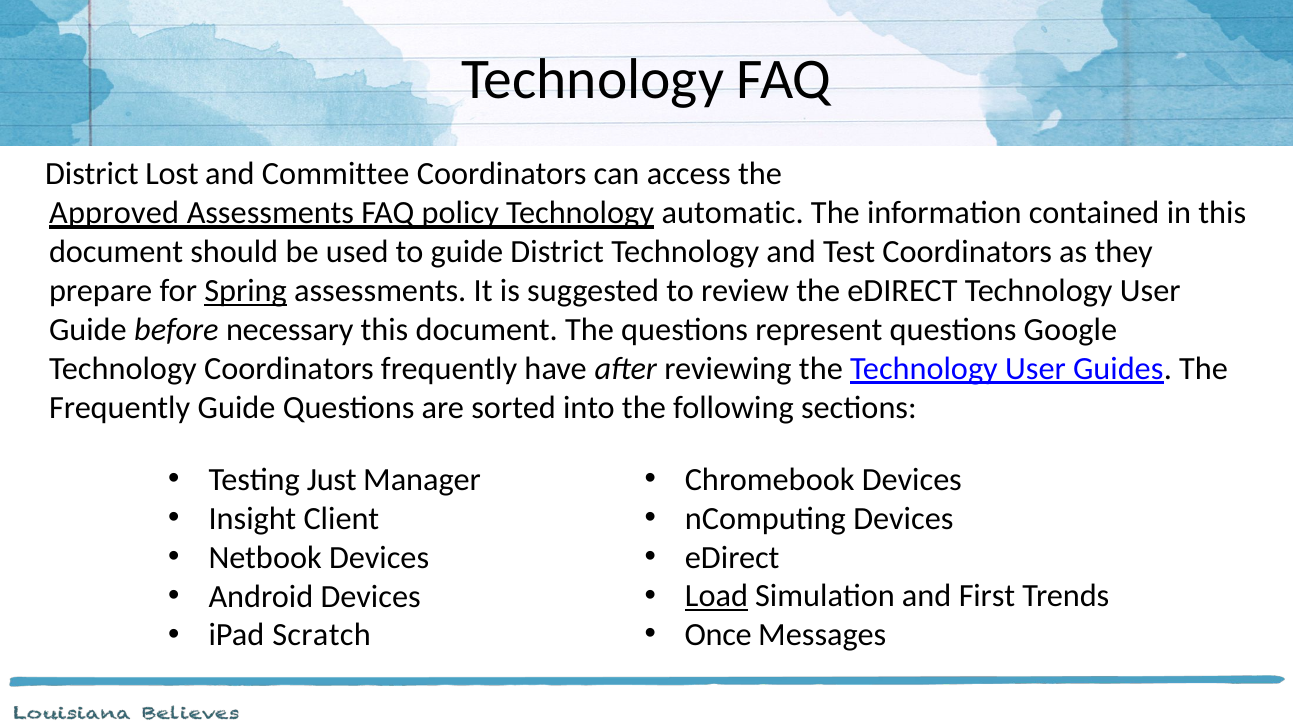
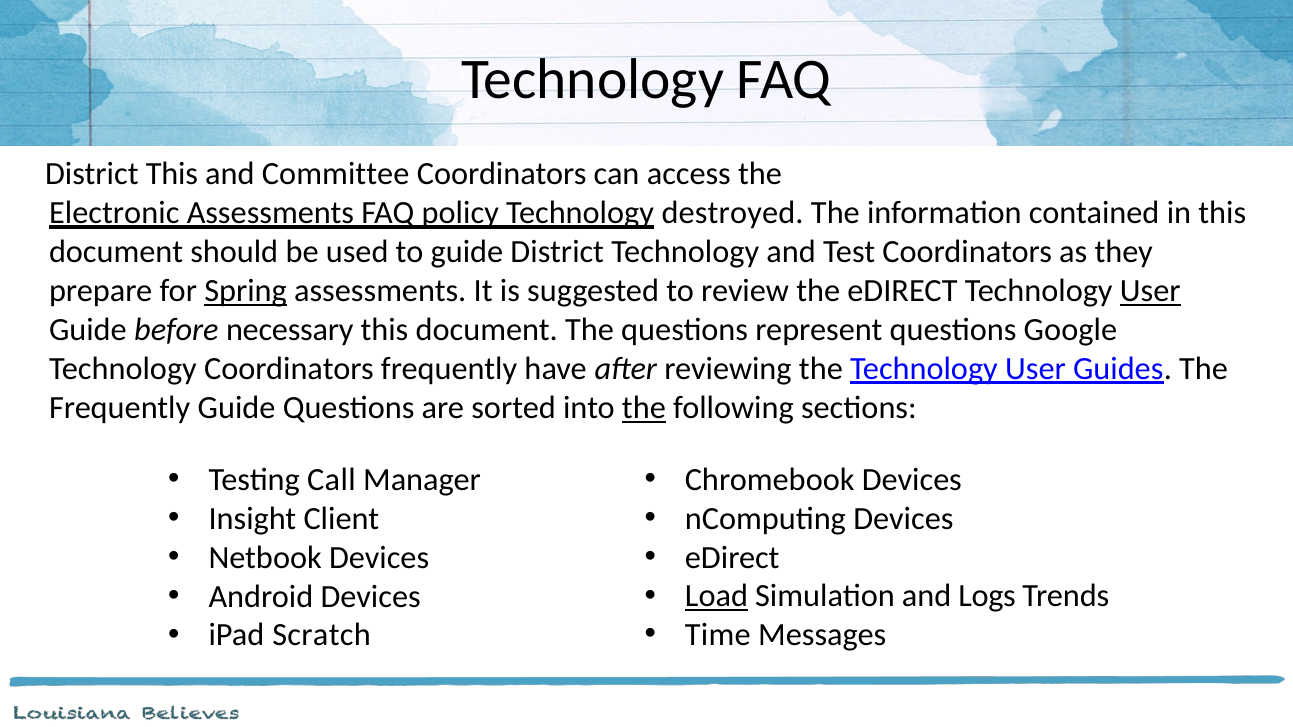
District Lost: Lost -> This (172, 174)
Approved: Approved -> Electronic (114, 213)
automatic: automatic -> destroyed (733, 213)
User underline: none -> present (1150, 291)
the underline: none -> present (644, 408)
Just: Just -> Call (331, 480)
First: First -> Logs (987, 597)
Once: Once -> Time (718, 635)
